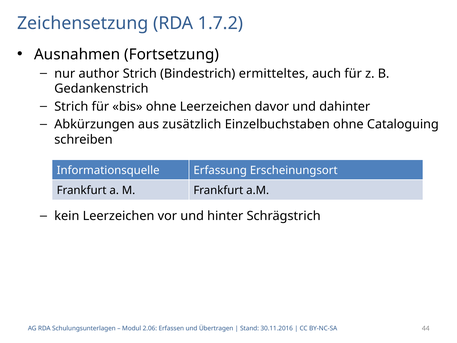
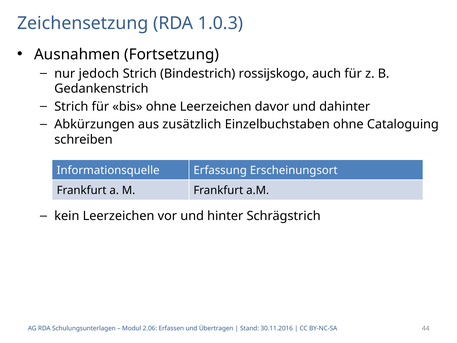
1.7.2: 1.7.2 -> 1.0.3 (221, 23)
author: author -> jedoch (99, 73)
ermitteltes: ermitteltes -> rossijskogo (274, 73)
